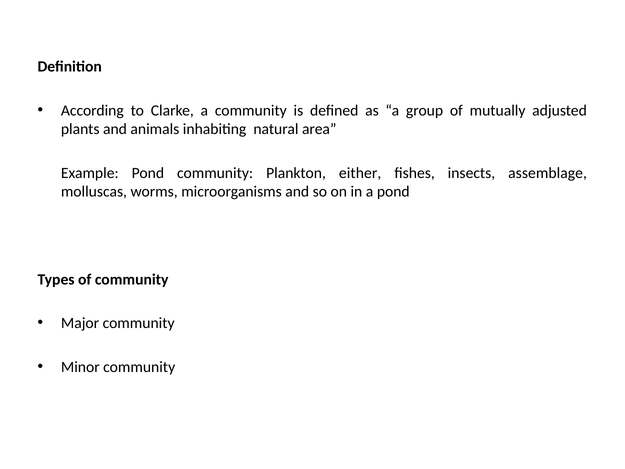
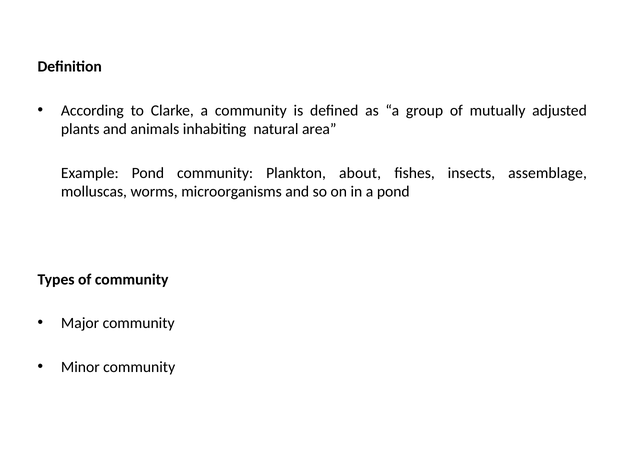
either: either -> about (360, 173)
